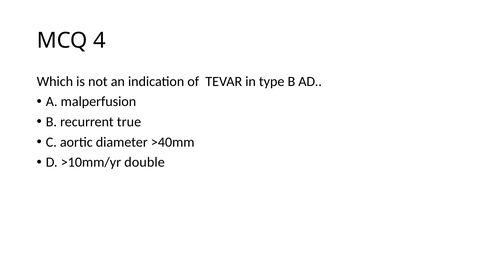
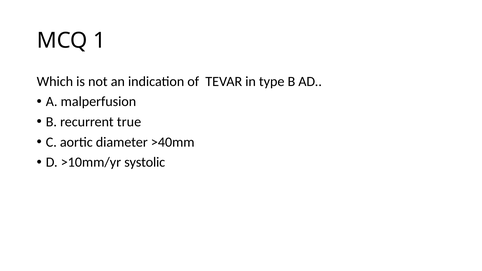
4: 4 -> 1 (100, 40)
double: double -> systolic (145, 162)
